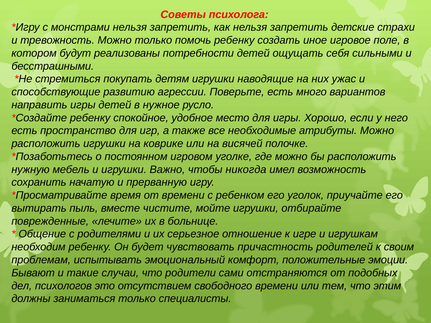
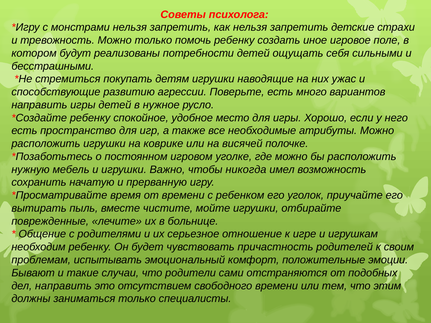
дел психологов: психологов -> направить (63, 286)
